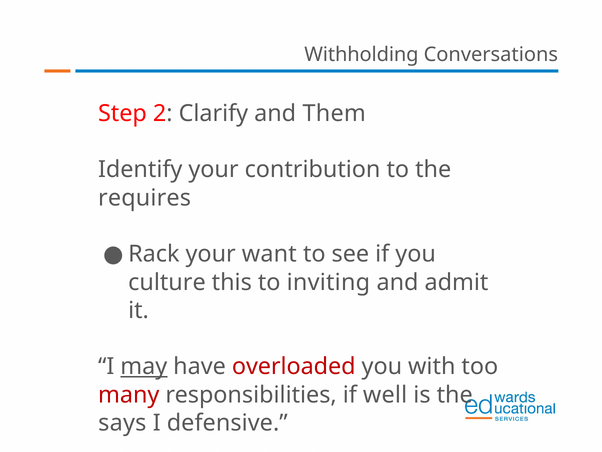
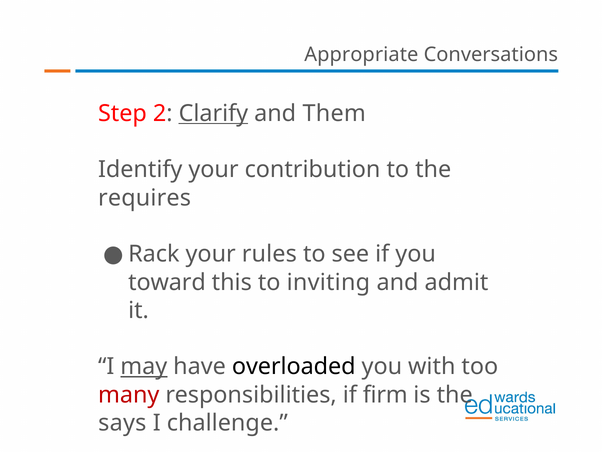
Withholding: Withholding -> Appropriate (361, 54)
Clarify underline: none -> present (213, 113)
want: want -> rules (269, 254)
culture: culture -> toward (167, 282)
overloaded colour: red -> black (294, 366)
well: well -> firm (385, 394)
defensive: defensive -> challenge (227, 423)
